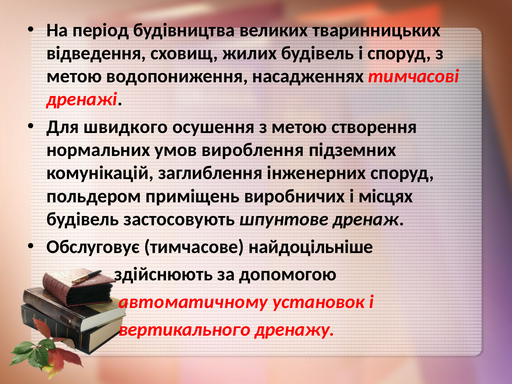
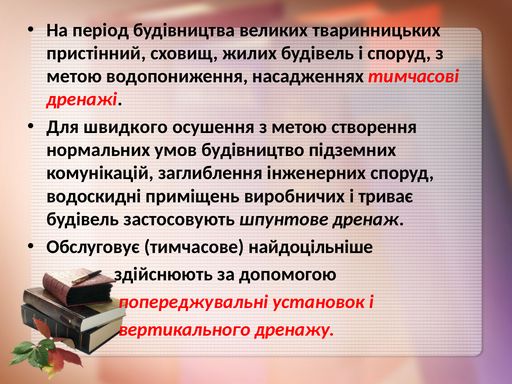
відведення: відведення -> пристінний (96, 53)
вироблення: вироблення -> будівництво (253, 150)
польдером: польдером -> водоскидні (94, 196)
місцях: місцях -> триває (386, 196)
автоматичному: автоматичному -> попереджувальні (193, 302)
